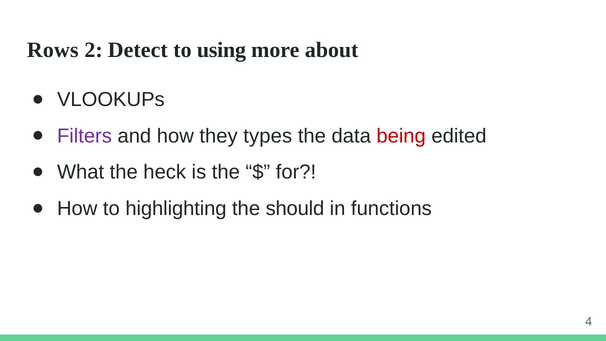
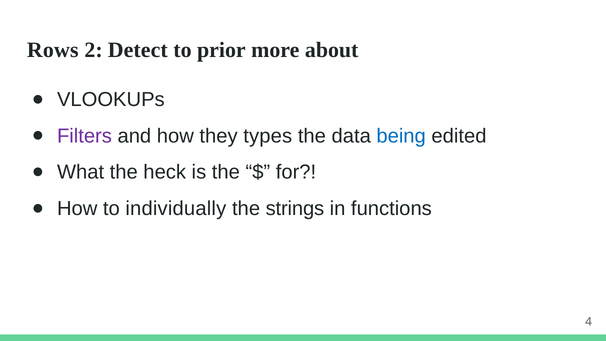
using: using -> prior (221, 50)
being colour: red -> blue (401, 136)
highlighting: highlighting -> individually (176, 208)
should: should -> strings (295, 208)
